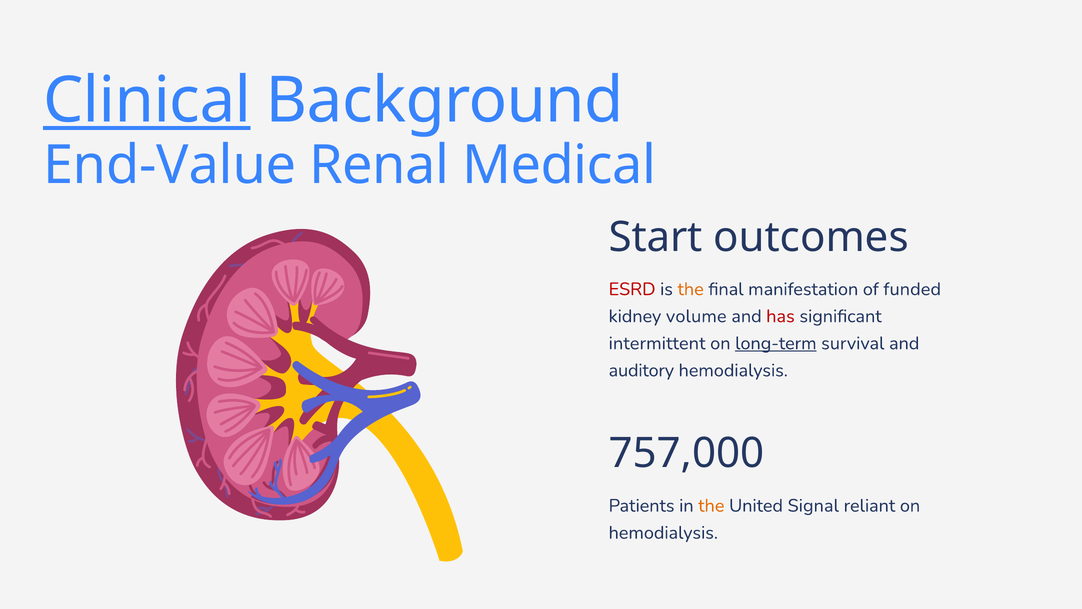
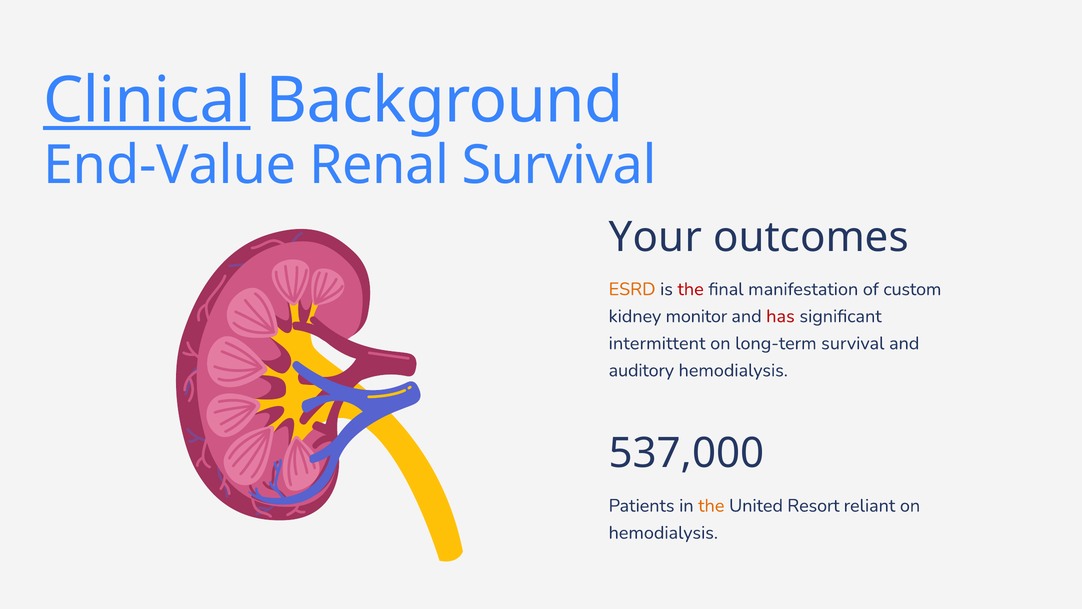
Renal Medical: Medical -> Survival (559, 165)
Start: Start -> Your (655, 237)
ESRD colour: red -> orange (632, 289)
the colour: orange -> red (691, 289)
funded: funded -> custom (912, 289)
volume: volume -> monitor (696, 316)
long-term underline: present -> none (776, 343)
757,000: 757,000 -> 537,000 (686, 453)
Signal: Signal -> Resort (813, 505)
